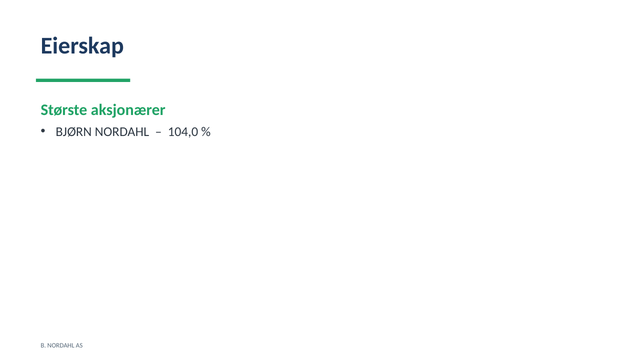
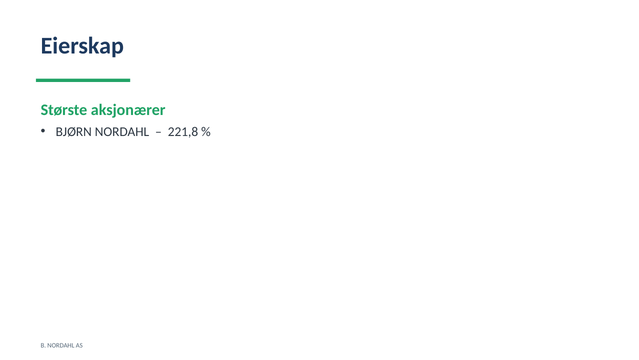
104,0: 104,0 -> 221,8 (183, 131)
